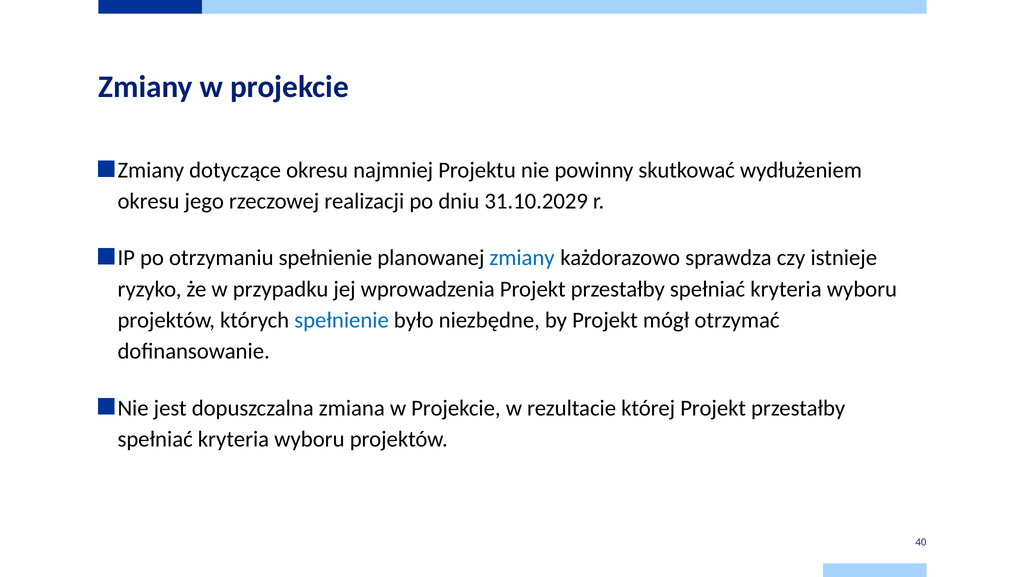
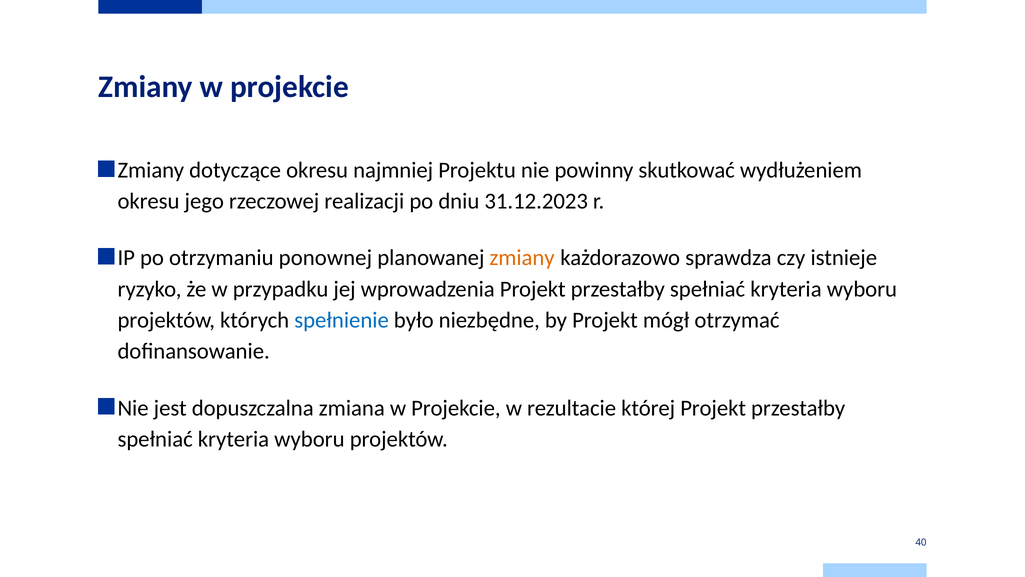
31.10.2029: 31.10.2029 -> 31.12.2023 (536, 201)
otrzymaniu spełnienie: spełnienie -> ponownej (325, 258)
zmiany colour: blue -> orange (522, 258)
